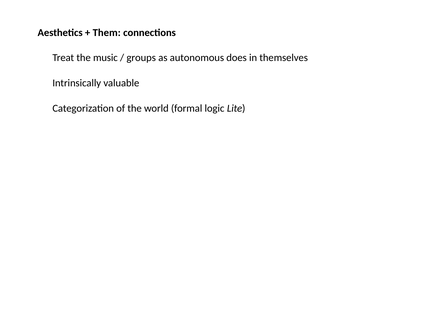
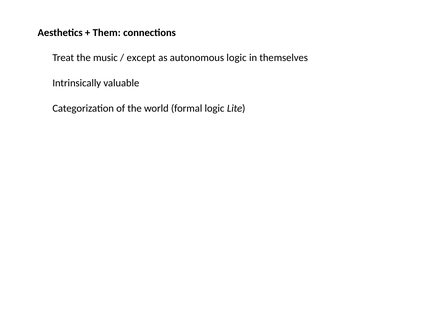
groups: groups -> except (141, 58)
autonomous does: does -> logic (237, 58)
